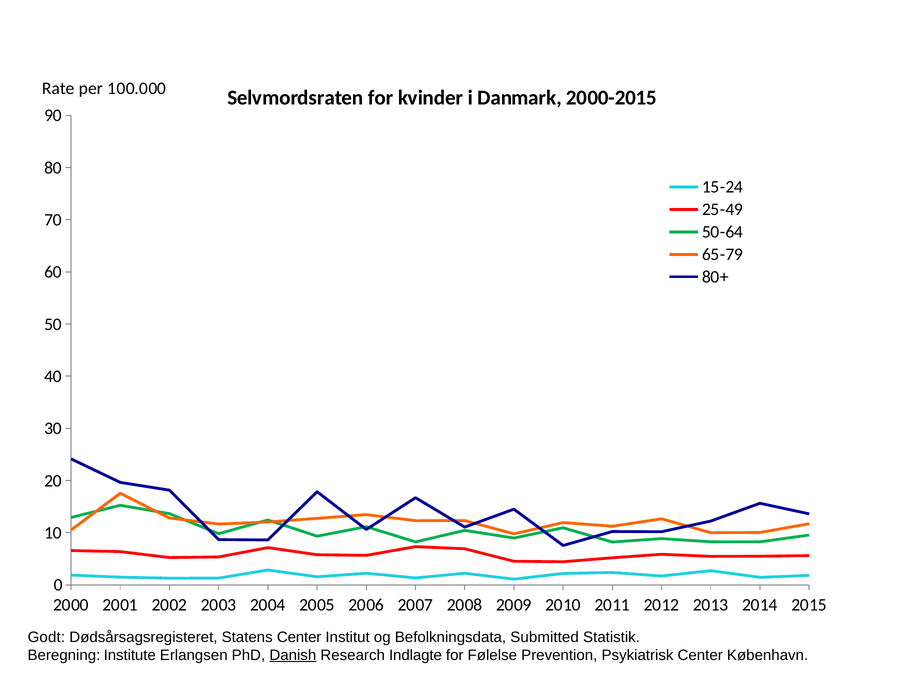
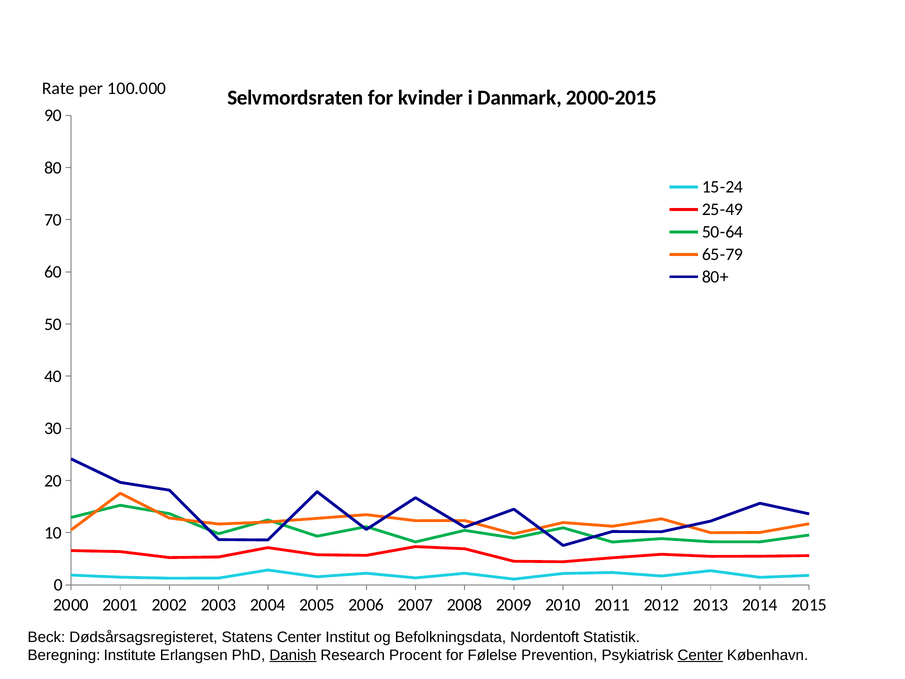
Godt: Godt -> Beck (46, 637)
Submitted: Submitted -> Nordentoft (545, 637)
Indlagte: Indlagte -> Procent (415, 655)
Center underline: none -> present (700, 655)
